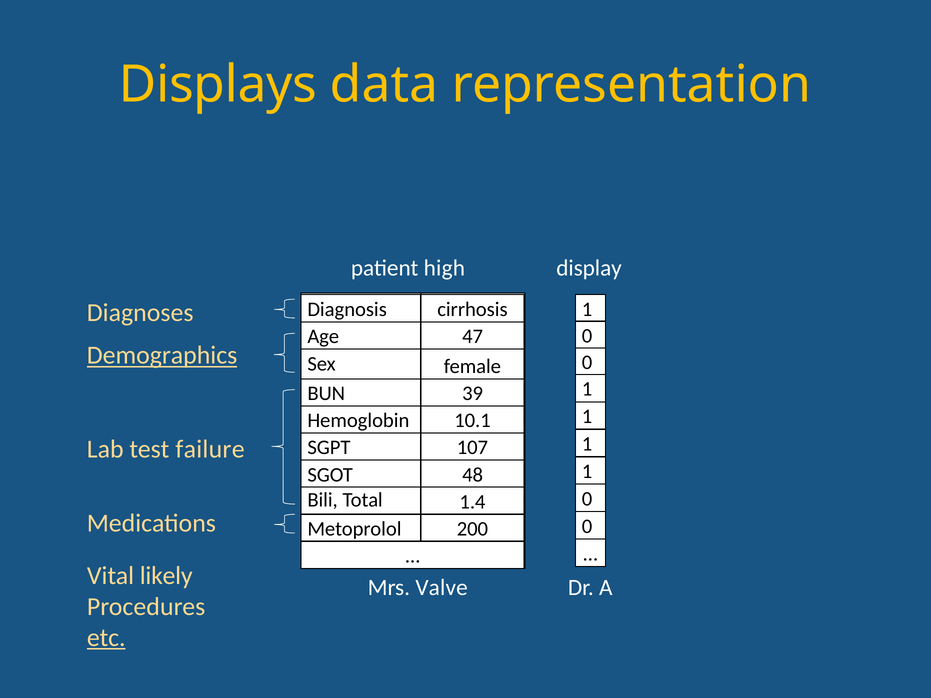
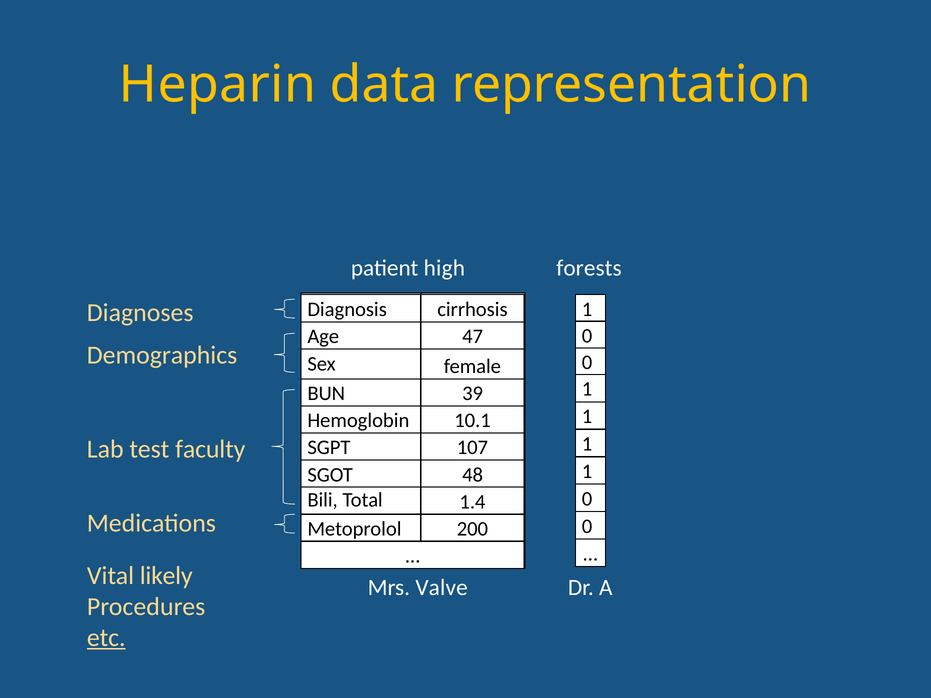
Displays: Displays -> Heparin (218, 85)
display: display -> forests (589, 268)
Demographics underline: present -> none (162, 356)
failure: failure -> faculty (210, 450)
